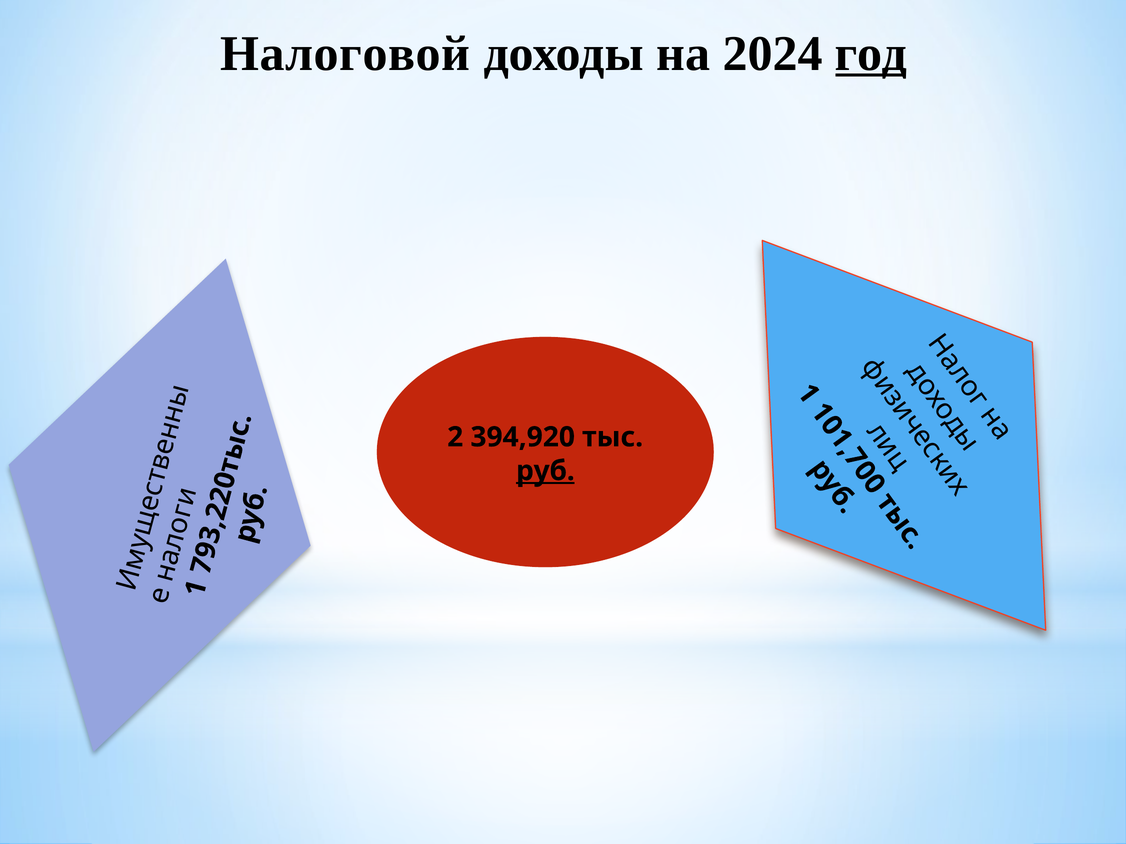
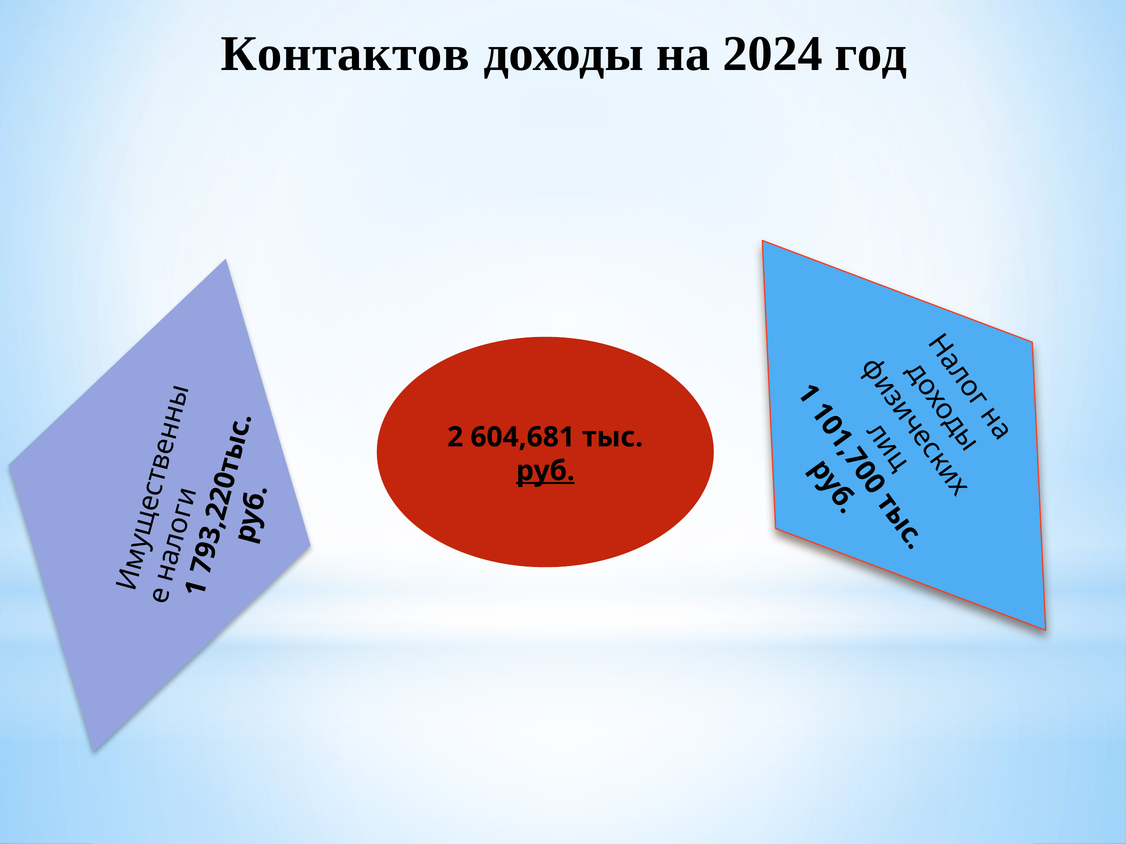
Налоговой: Налоговой -> Контактов (345, 54)
год underline: present -> none (871, 54)
394,920: 394,920 -> 604,681 (523, 437)
